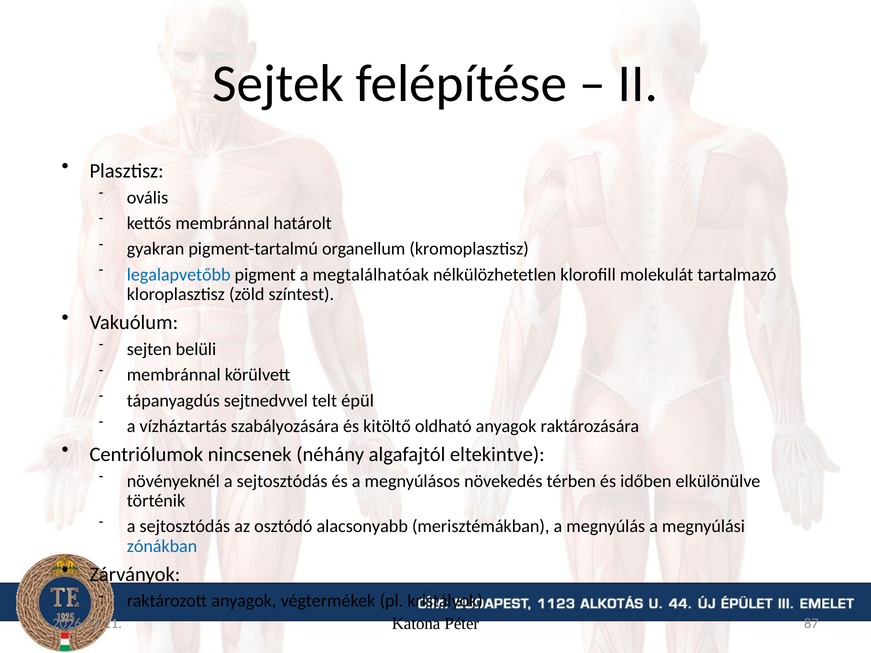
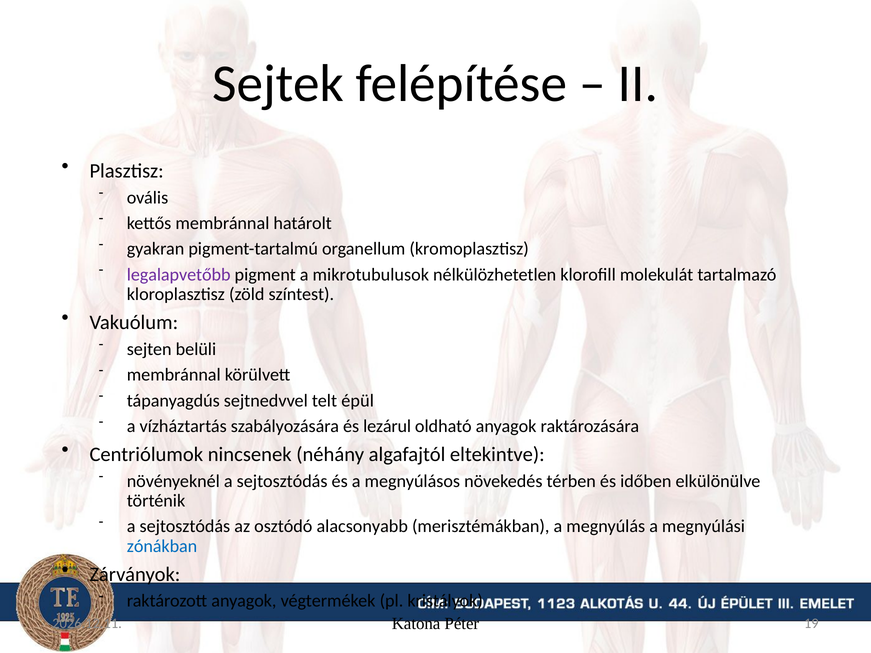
legalapvetőbb colour: blue -> purple (179, 275)
megtalálhatóak: megtalálhatóak -> mikrotubulusok (371, 275)
kitöltő: kitöltő -> lezárul (387, 426)
87: 87 -> 19 (811, 624)
